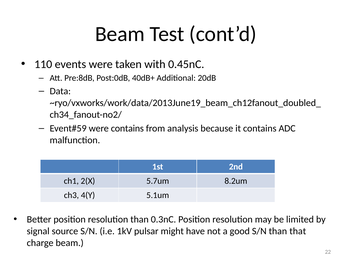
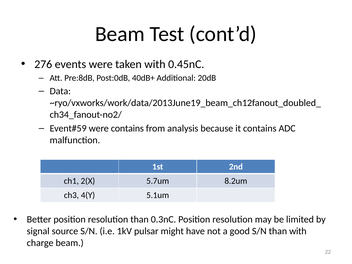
110: 110 -> 276 (43, 64)
than that: that -> with (298, 231)
